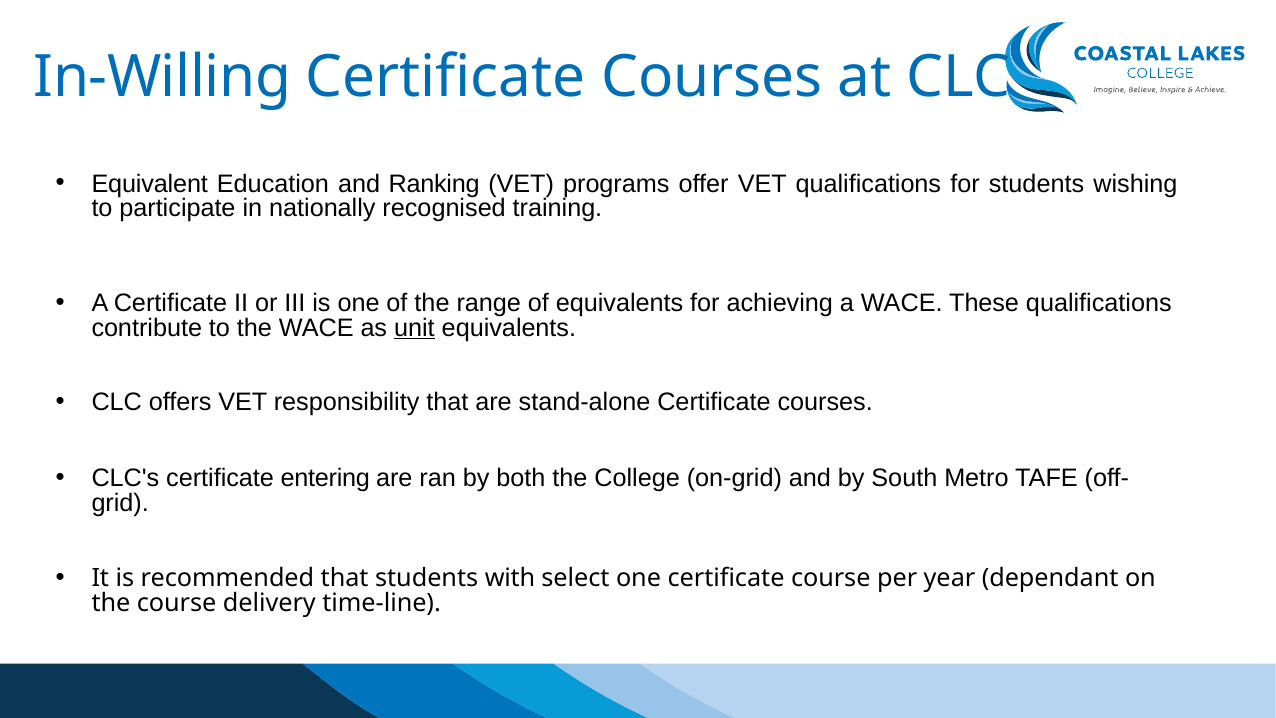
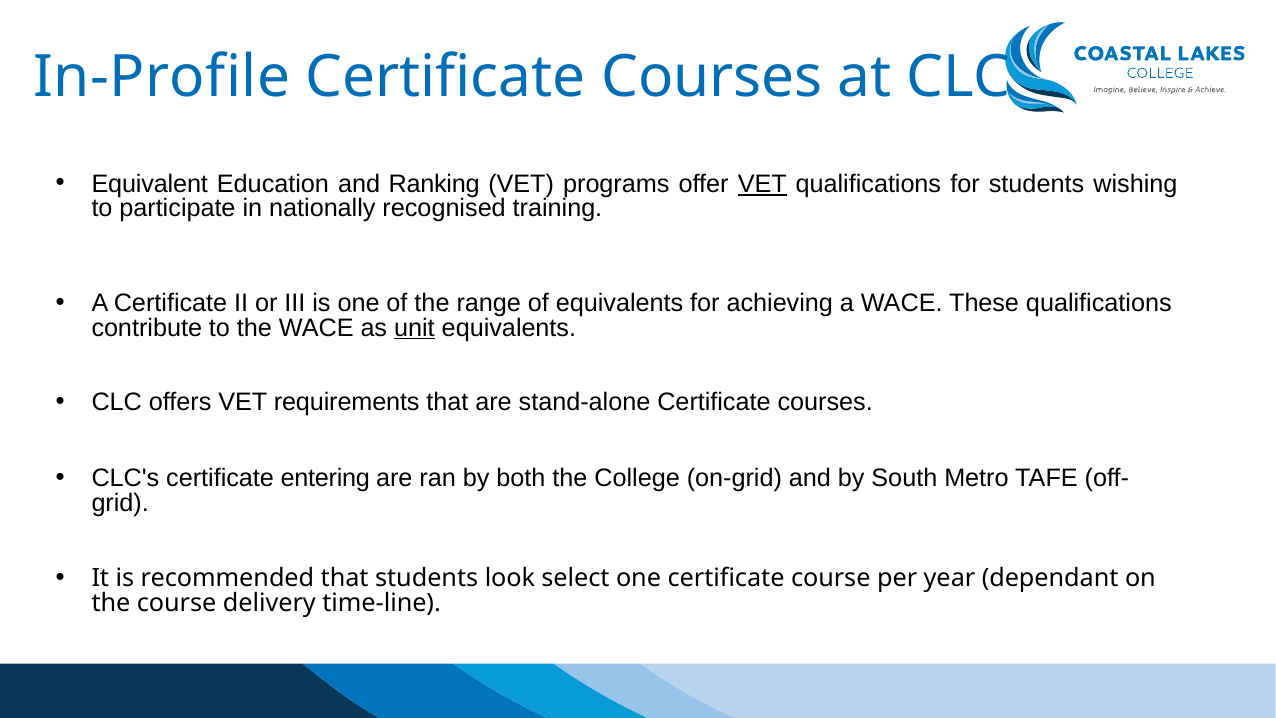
In-Willing: In-Willing -> In-Profile (162, 77)
VET underline: none -> present (762, 184)
responsibility: responsibility -> requirements (347, 402)
with: with -> look (510, 578)
